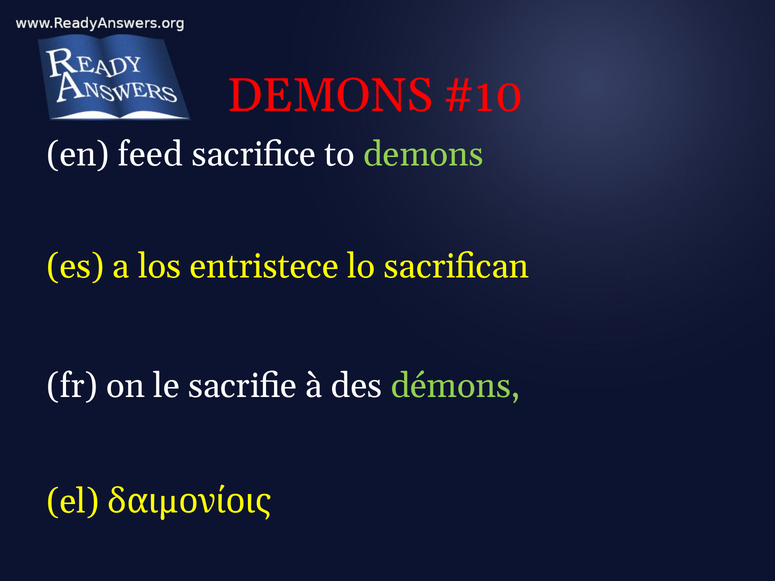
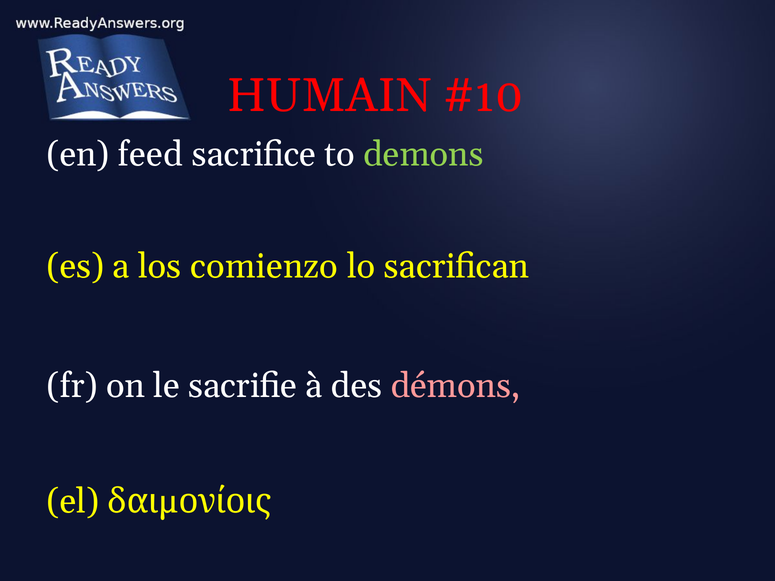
DEMONS: DEMONS -> HUMAIN (330, 96)
entristece: entristece -> comienzo (264, 267)
démons colour: light green -> pink (455, 386)
